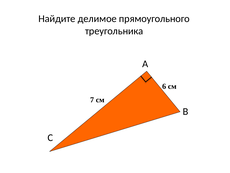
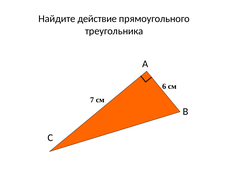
делимое: делимое -> действие (97, 19)
